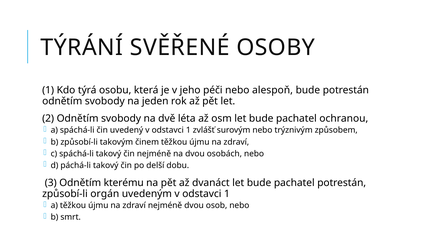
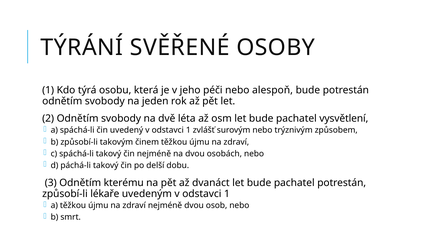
ochranou: ochranou -> vysvětlení (344, 118)
orgán: orgán -> lékaře (105, 194)
